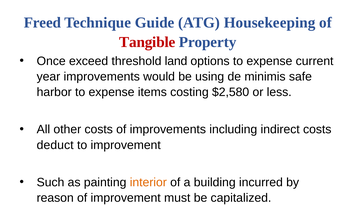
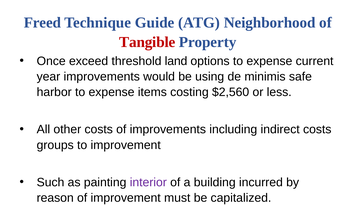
Housekeeping: Housekeeping -> Neighborhood (270, 23)
$2,580: $2,580 -> $2,560 (231, 92)
deduct: deduct -> groups (55, 145)
interior colour: orange -> purple (148, 182)
